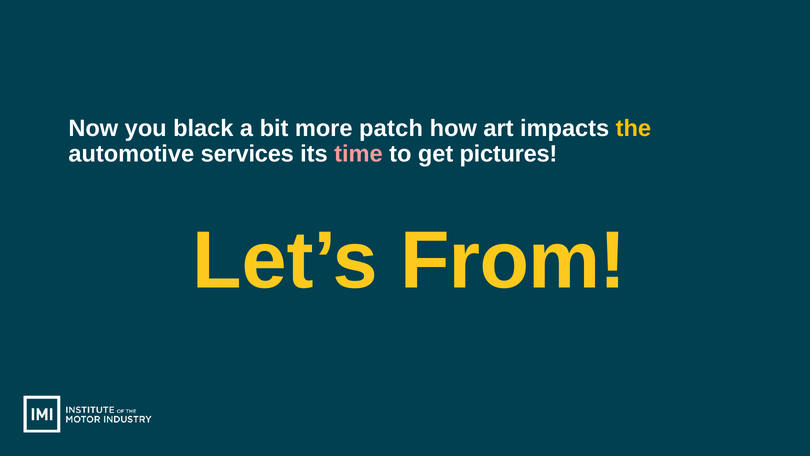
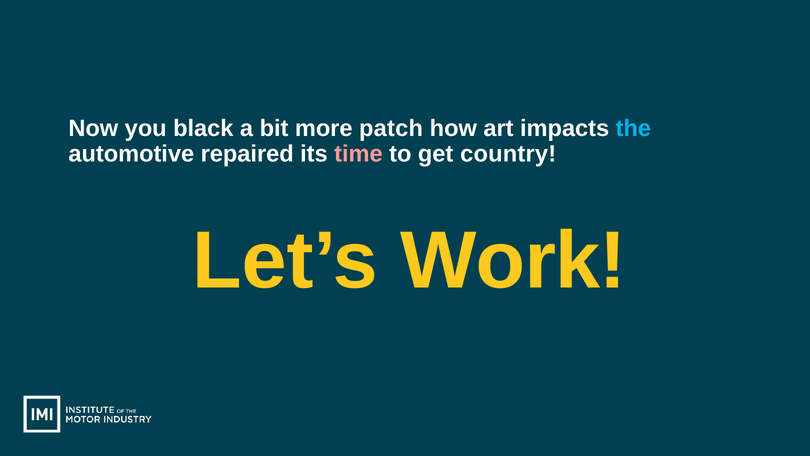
the colour: yellow -> light blue (633, 128)
services: services -> repaired (247, 154)
pictures: pictures -> country (508, 154)
From: From -> Work (513, 261)
